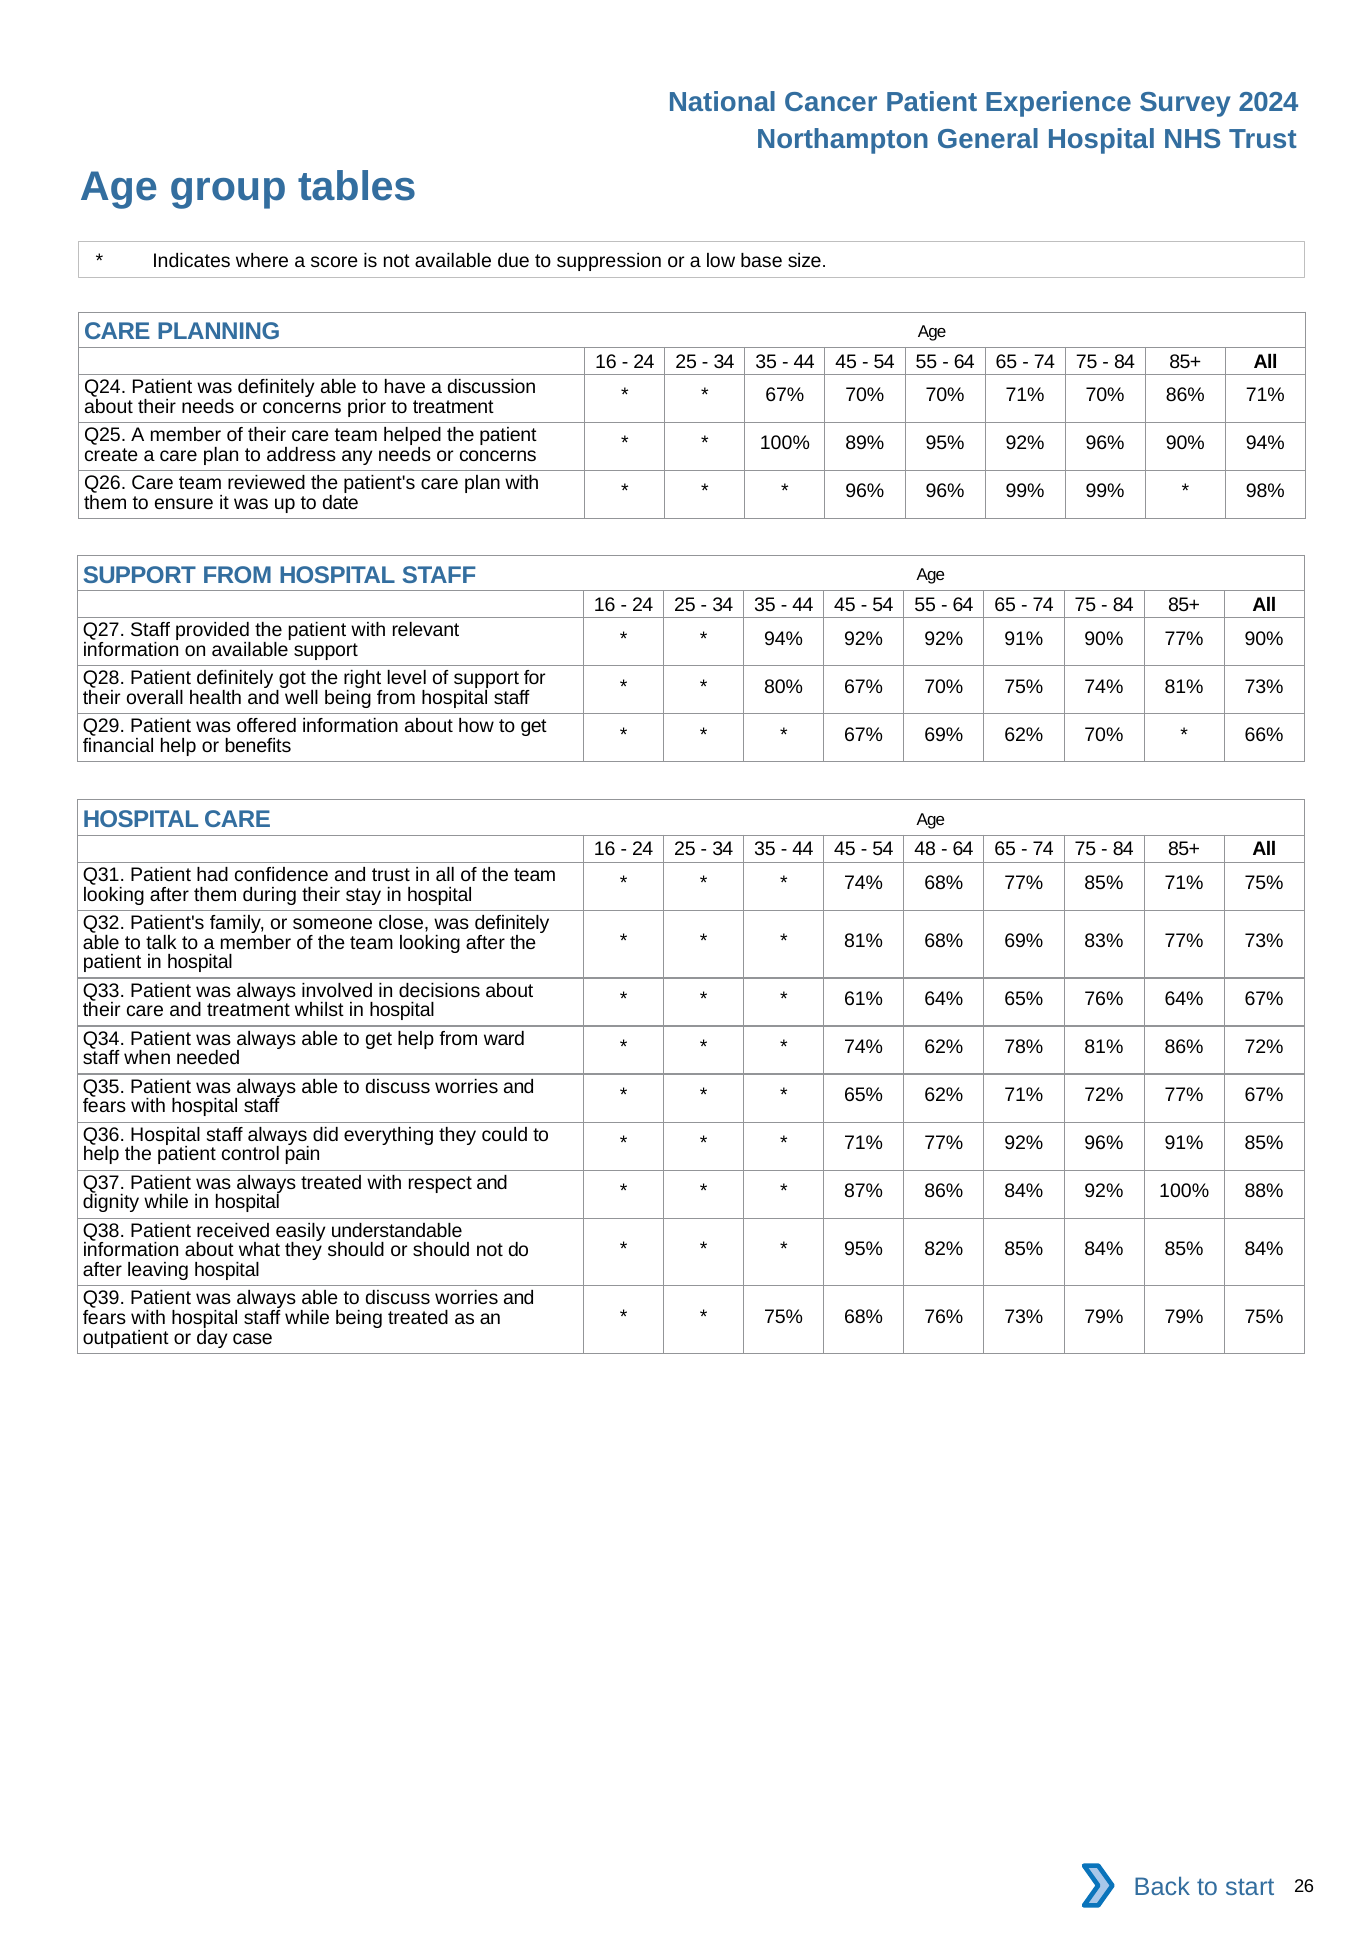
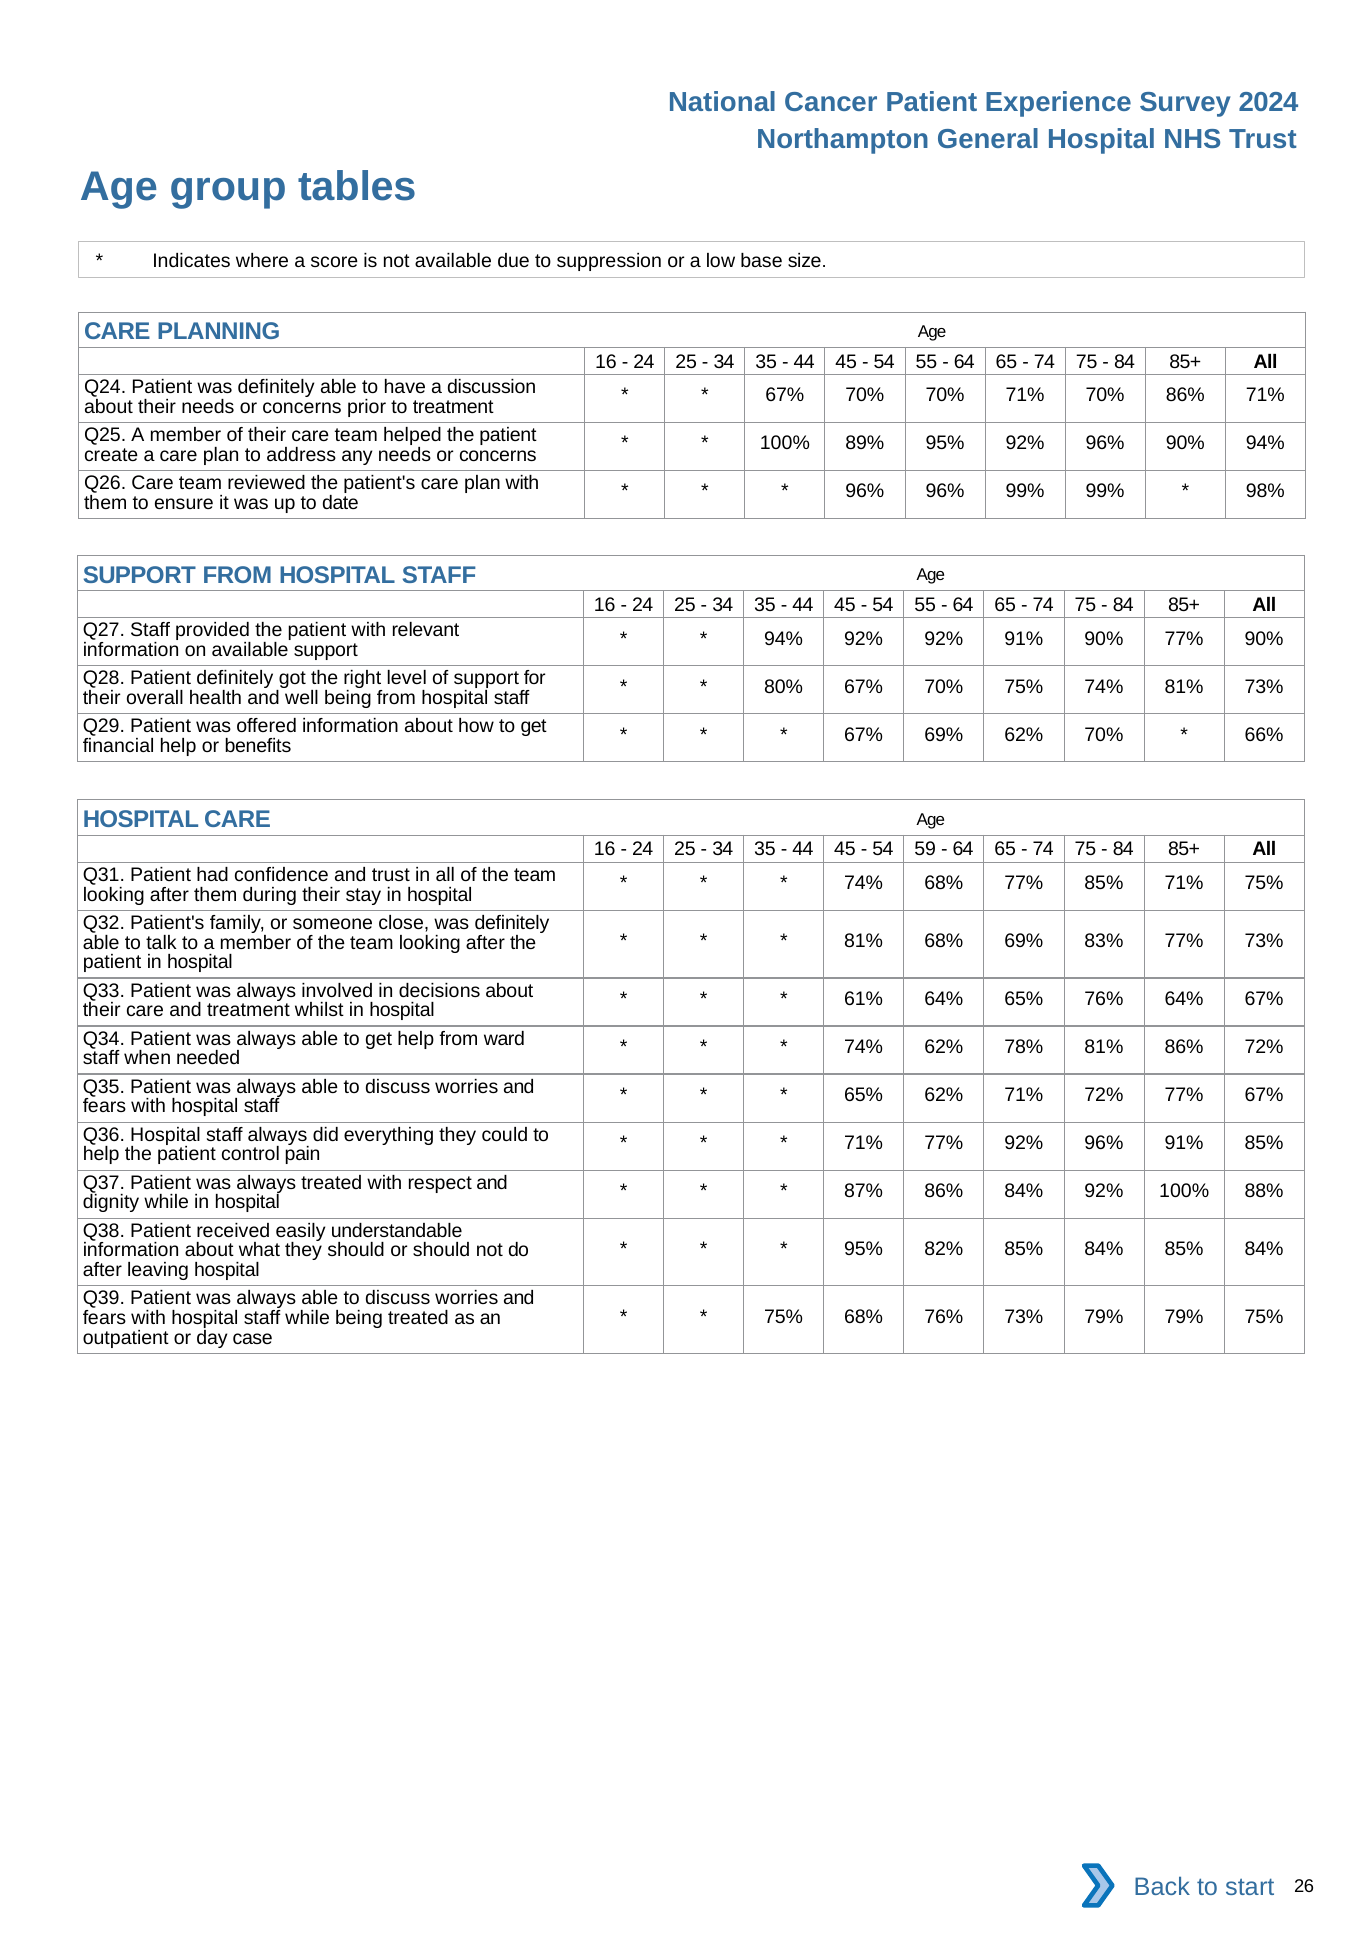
48: 48 -> 59 (925, 850)
